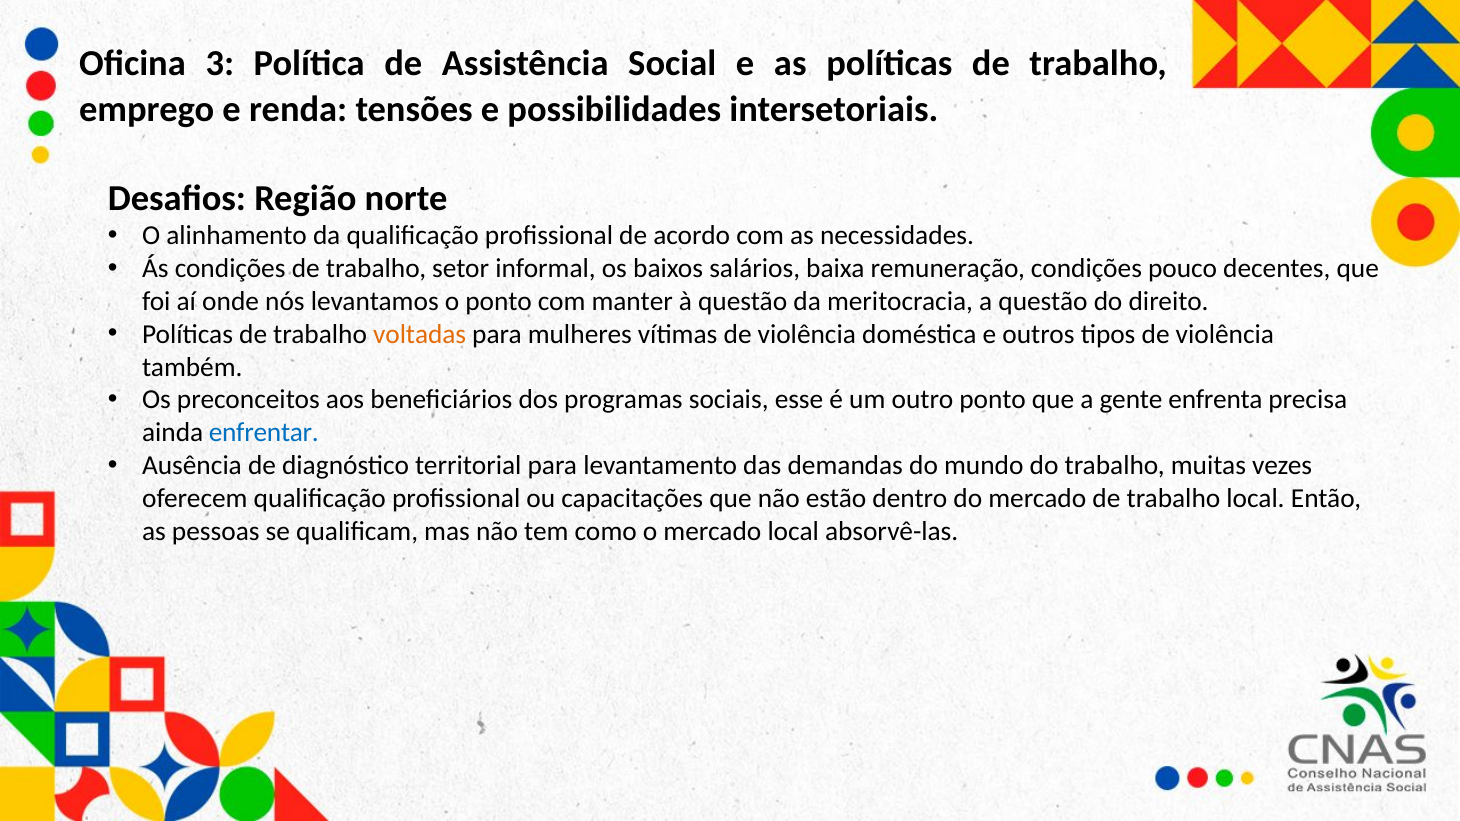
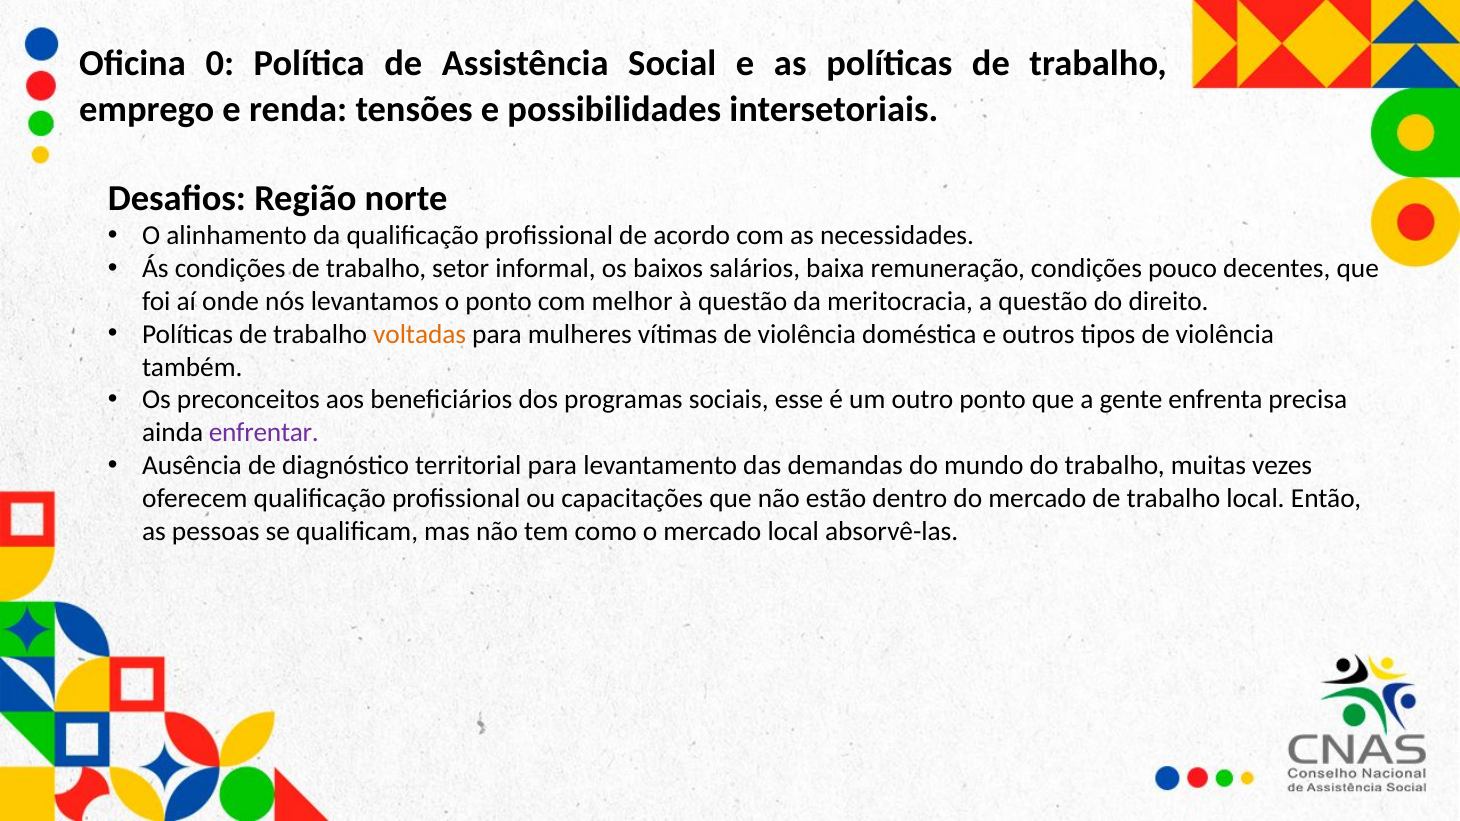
3: 3 -> 0 (220, 63)
manter: manter -> melhor (632, 302)
enfrentar colour: blue -> purple (264, 433)
